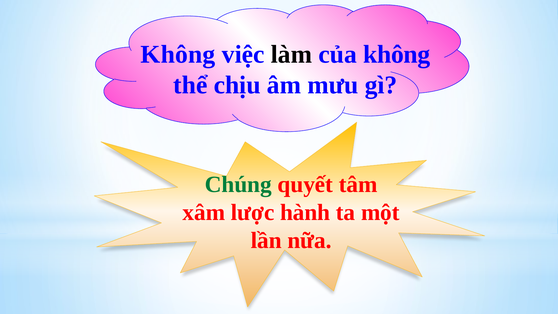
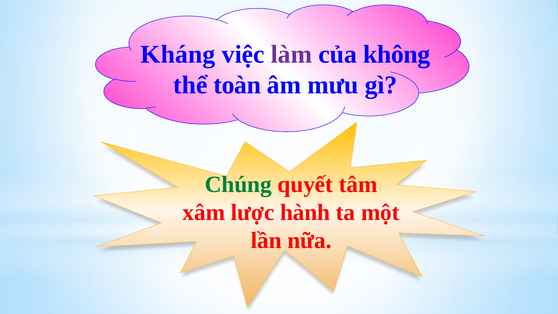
Không: Không -> Kháng (178, 54)
làm colour: black -> purple (291, 54)
chịu: chịu -> toàn (237, 85)
